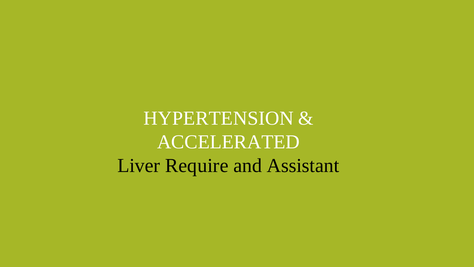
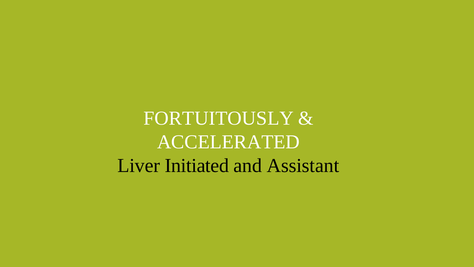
HYPERTENSION: HYPERTENSION -> FORTUITOUSLY (219, 118)
Require: Require -> Initiated (197, 165)
